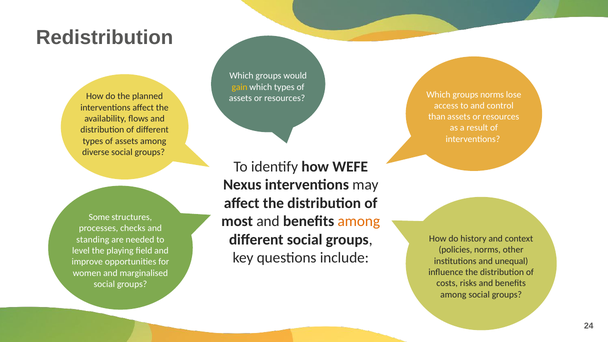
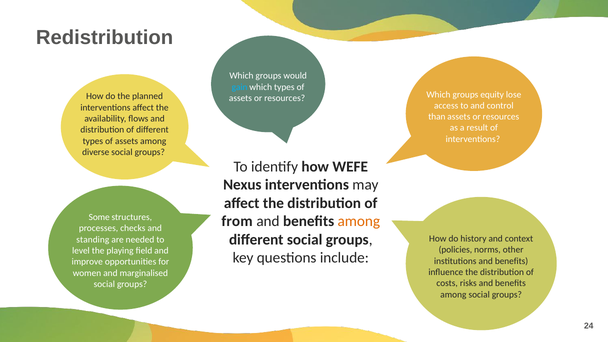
gain colour: yellow -> light blue (240, 87)
groups norms: norms -> equity (492, 94)
most: most -> from (237, 221)
institutions and unequal: unequal -> benefits (512, 261)
